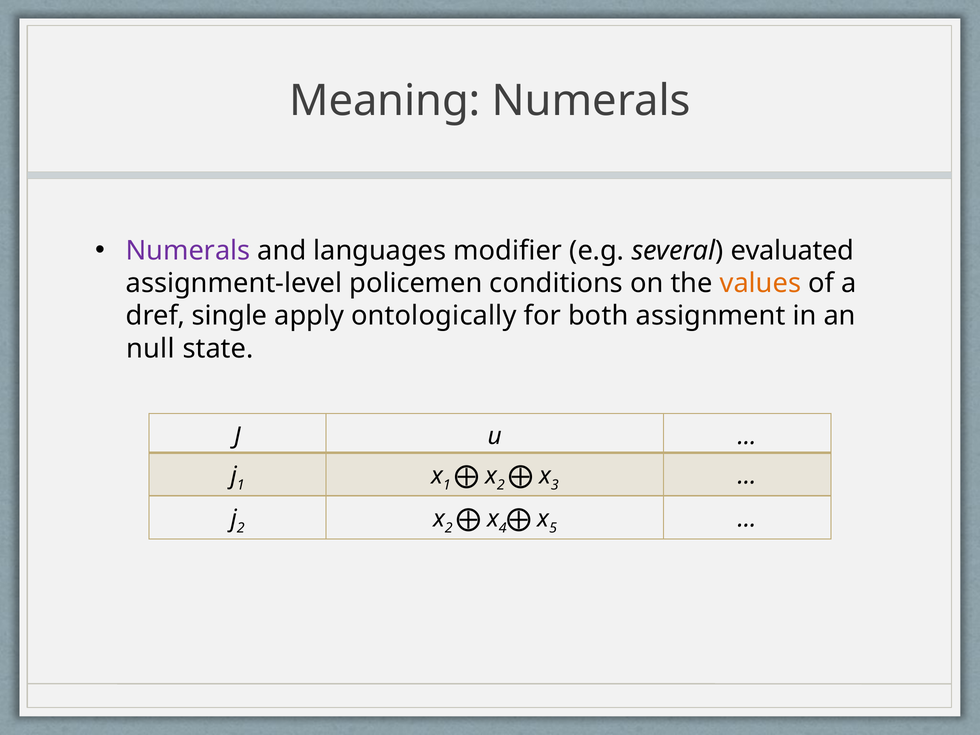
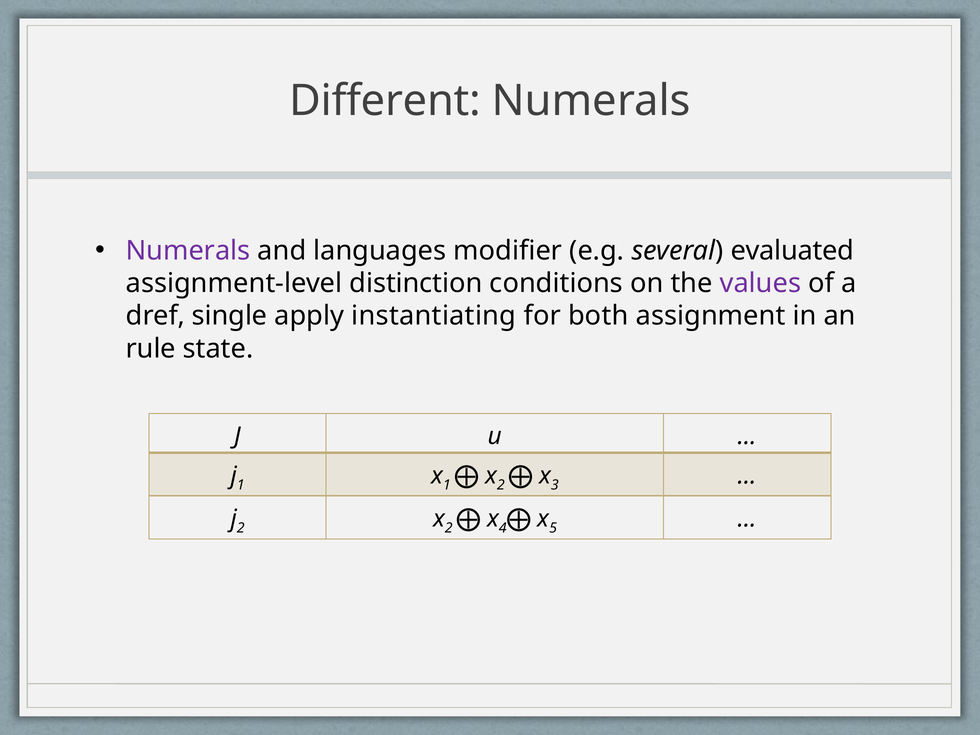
Meaning: Meaning -> Different (385, 101)
policemen: policemen -> distinction (416, 283)
values colour: orange -> purple (760, 283)
ontologically: ontologically -> instantiating (434, 316)
null: null -> rule (151, 349)
